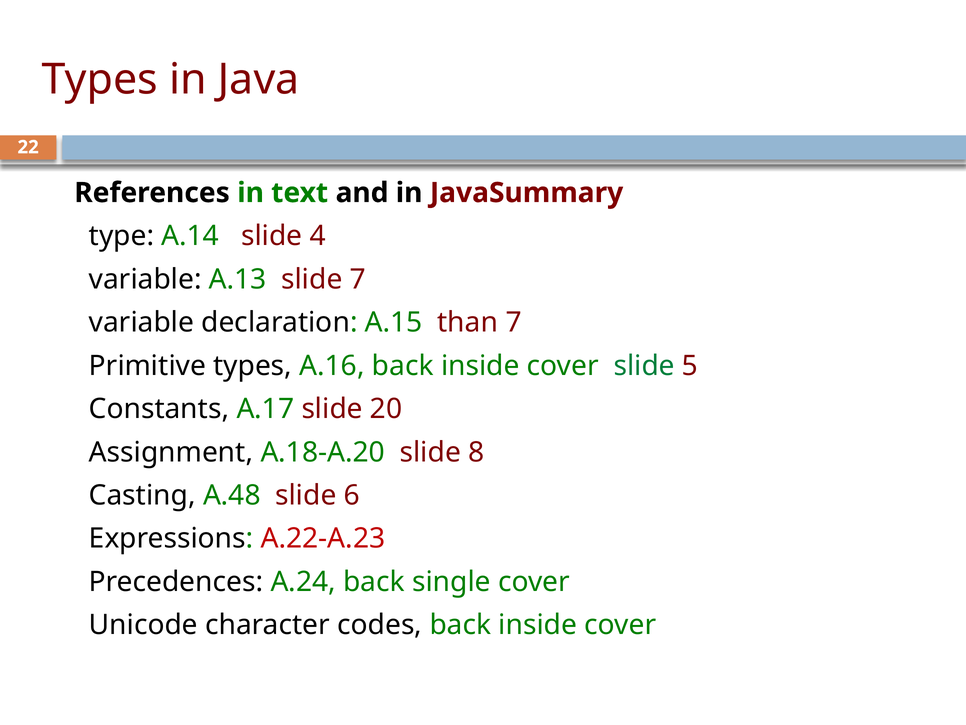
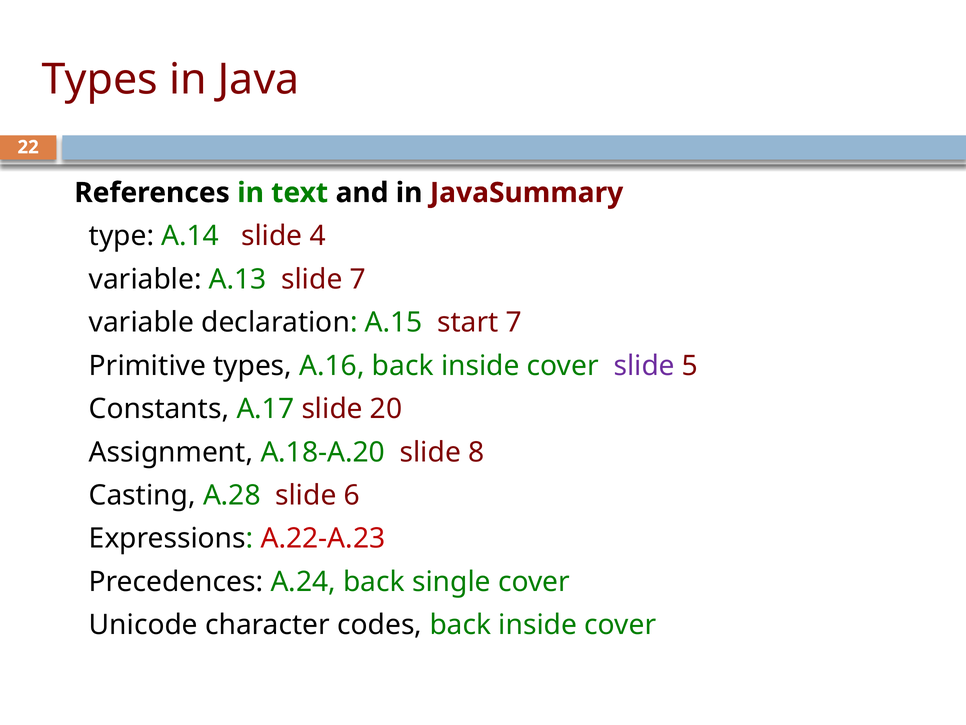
than: than -> start (468, 322)
slide colour: green -> purple (644, 365)
A.48: A.48 -> A.28 (232, 495)
